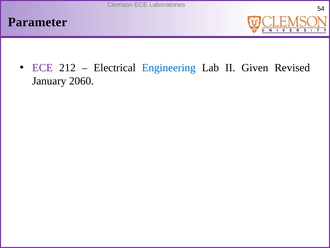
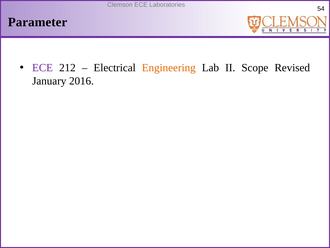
Engineering colour: blue -> orange (169, 68)
Given: Given -> Scope (255, 68)
2060: 2060 -> 2016 (81, 81)
